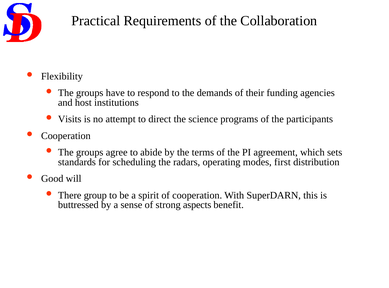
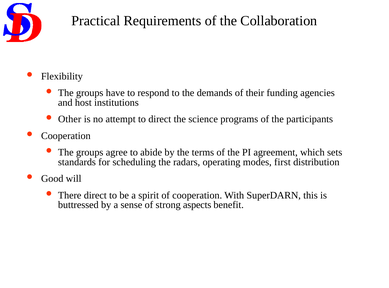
Visits: Visits -> Other (70, 119)
There group: group -> direct (95, 195)
